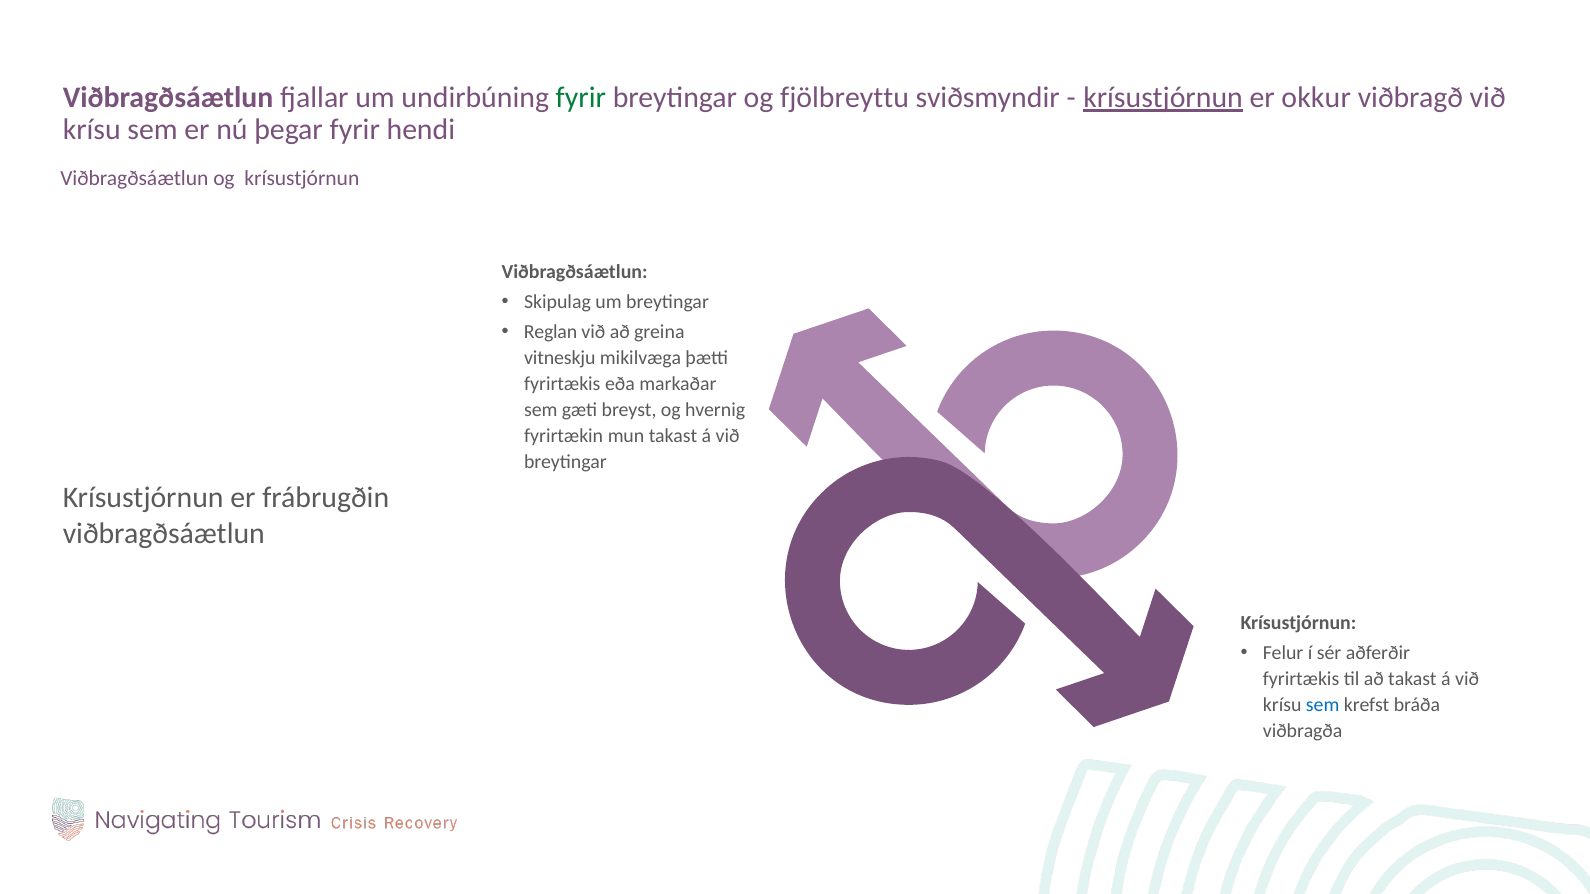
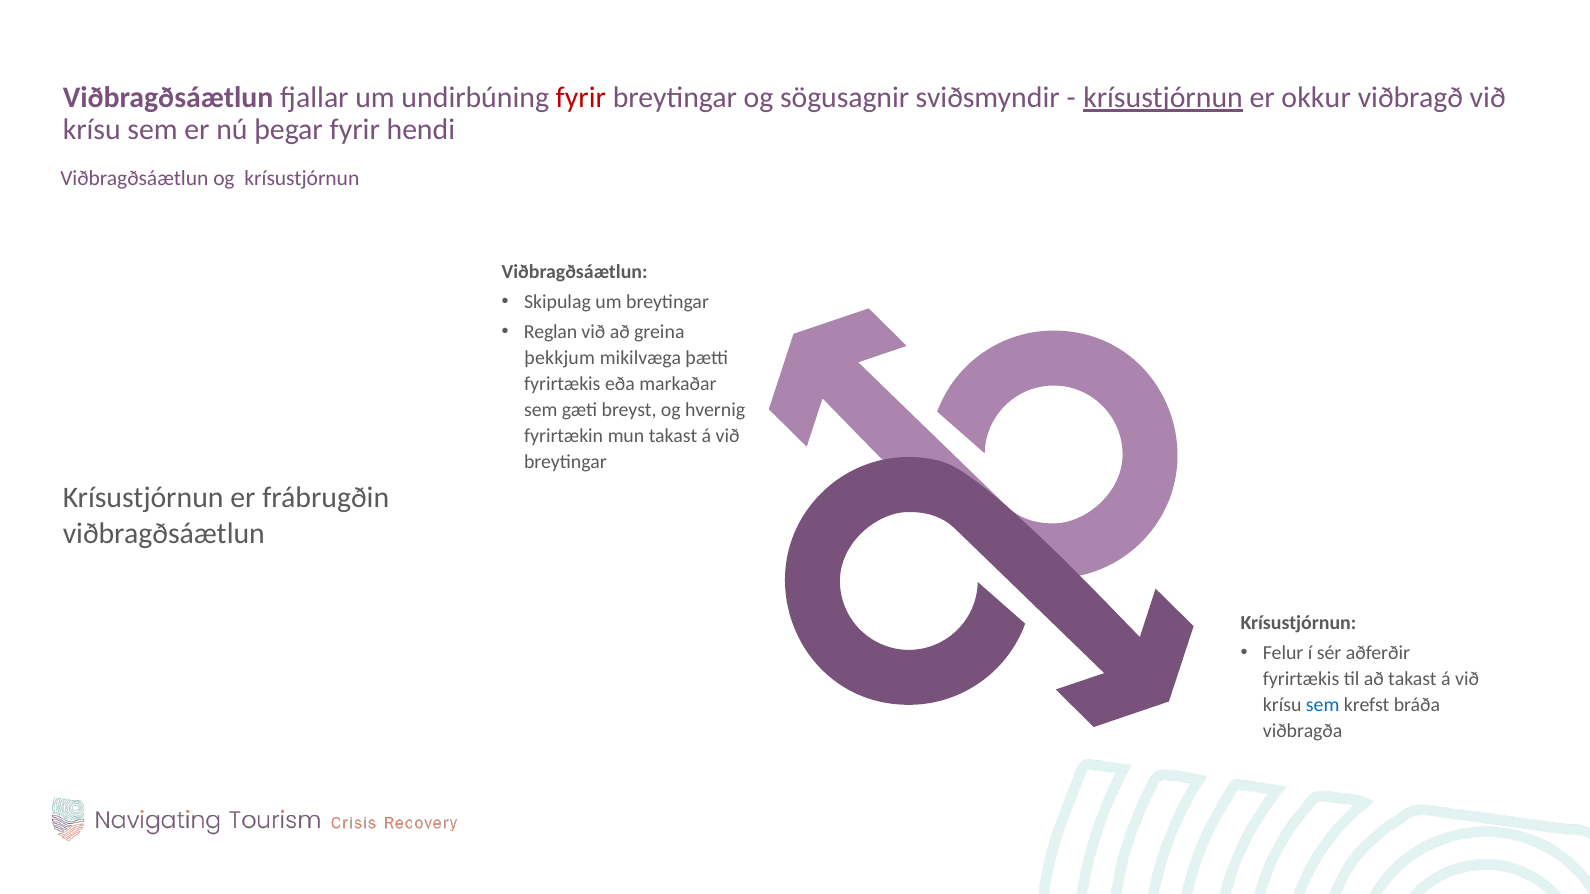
fyrir colour: green -> red (581, 97)
fjölbreyttu: fjölbreyttu -> sögusagnir (845, 97)
vitneskju: vitneskju -> þekkjum (560, 358)
